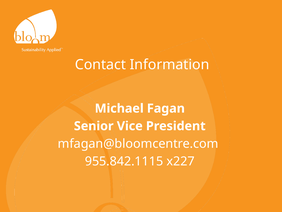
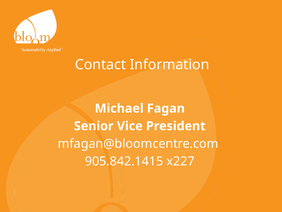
955.842.1115: 955.842.1115 -> 905.842.1415 (124, 161)
